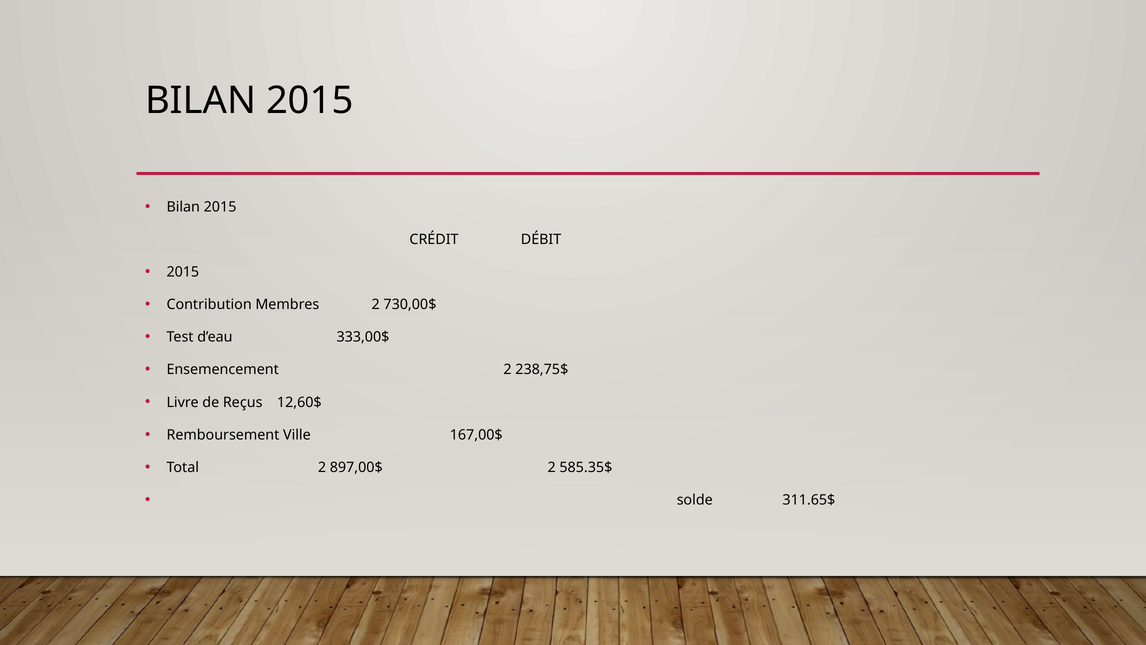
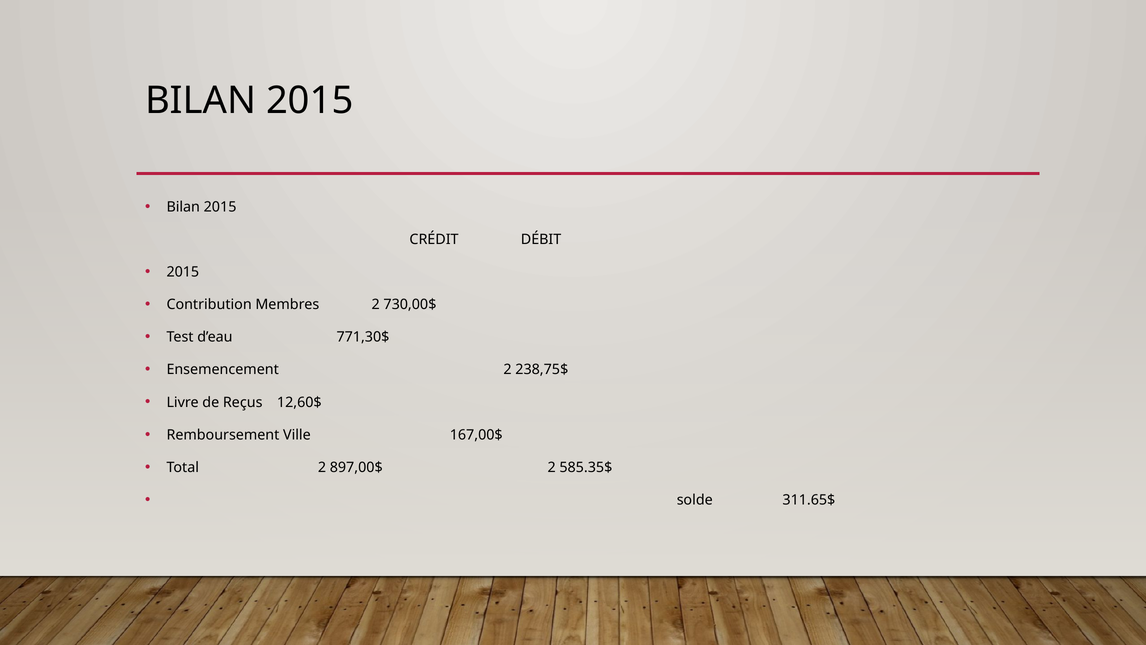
333,00$: 333,00$ -> 771,30$ (363, 337)
